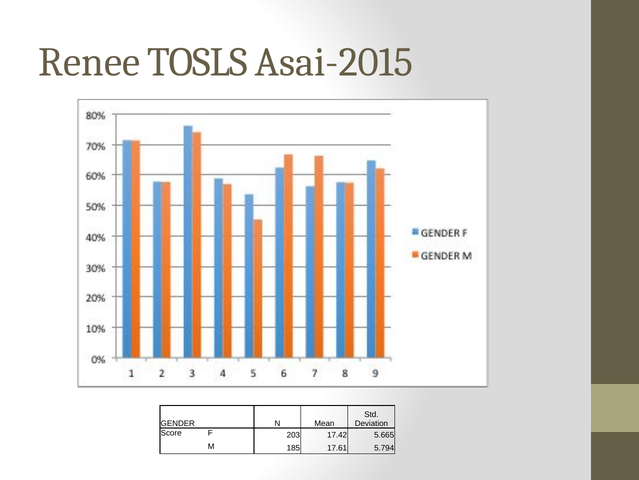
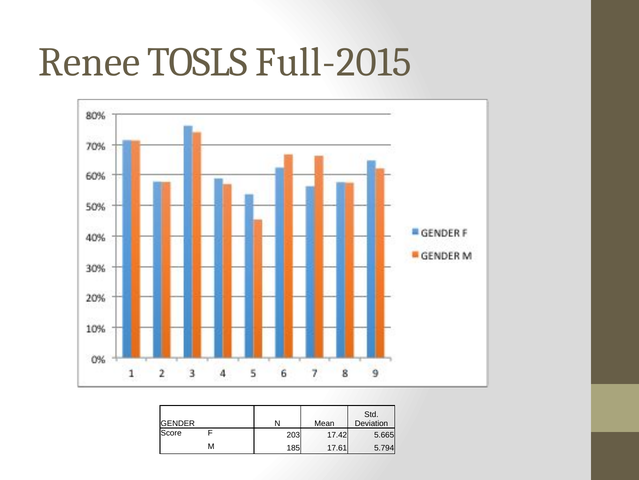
Asai-2015: Asai-2015 -> Full-2015 (334, 62)
